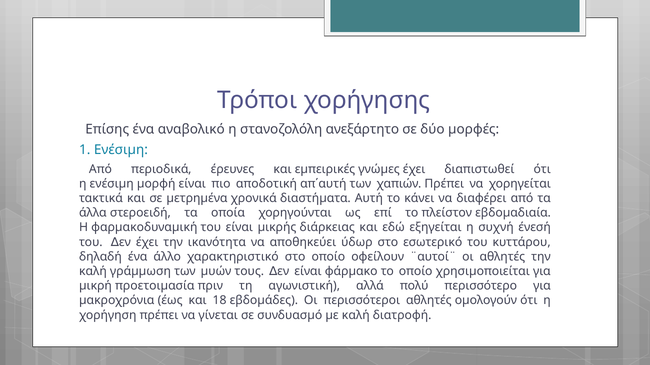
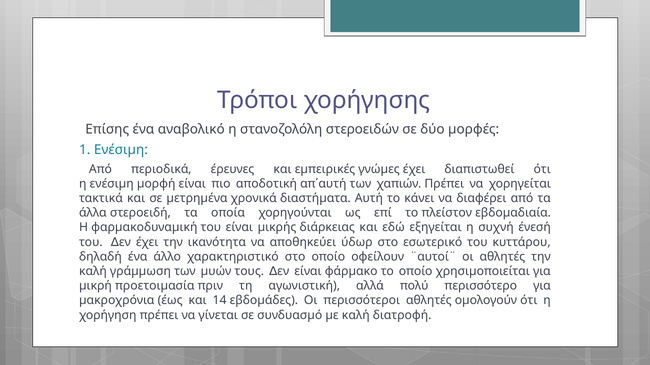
ανεξάρτητο: ανεξάρτητο -> στεροειδών (362, 129)
18: 18 -> 14 (220, 301)
